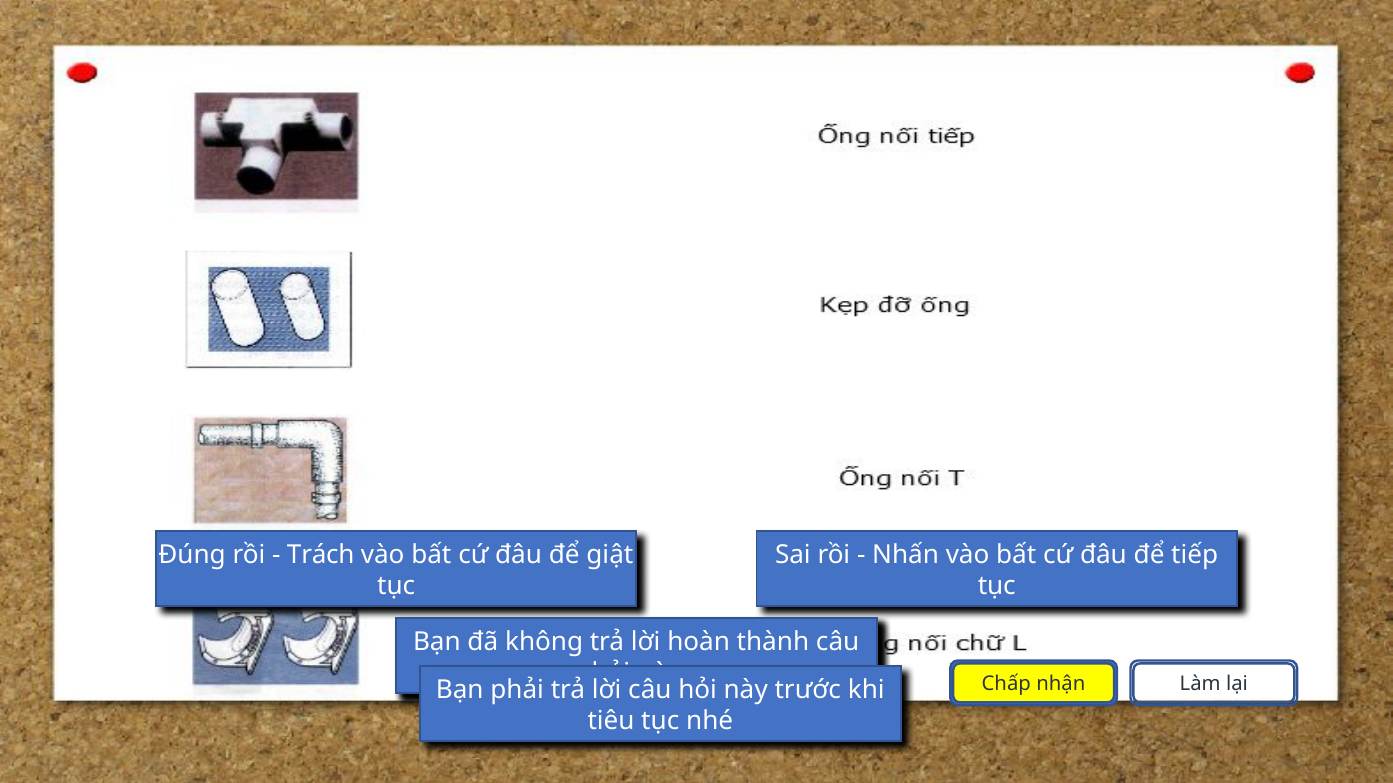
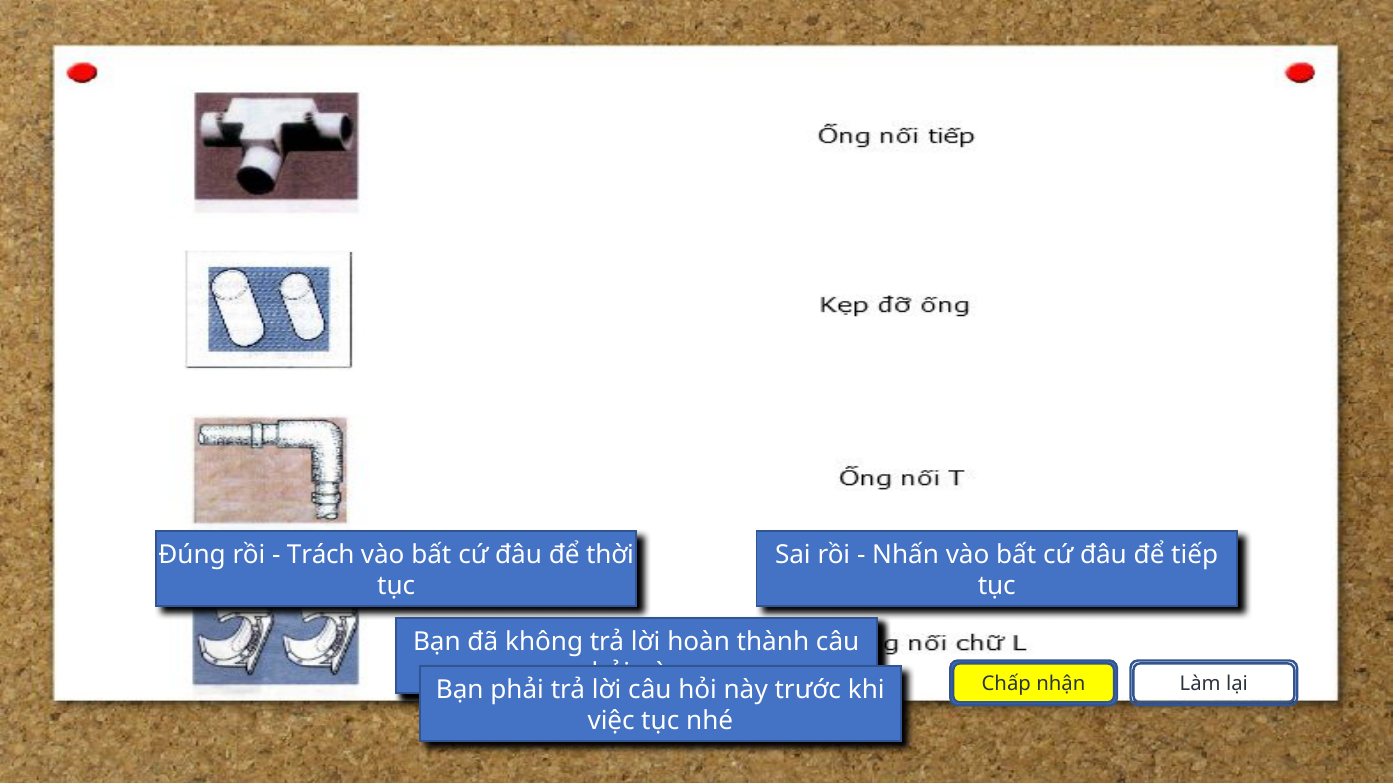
giật: giật -> thời (610, 555)
tiêu: tiêu -> việc (611, 722)
